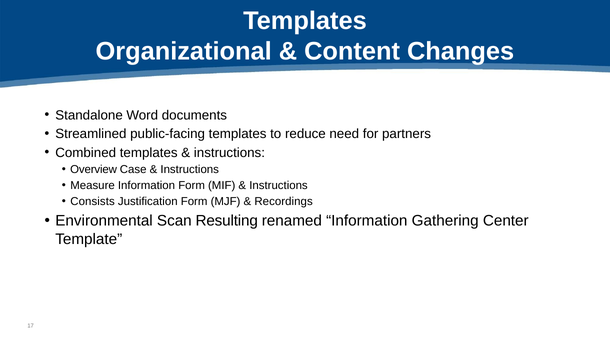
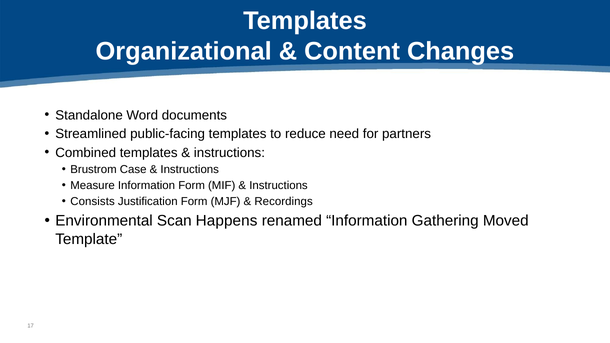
Overview: Overview -> Brustrom (94, 170)
Resulting: Resulting -> Happens (227, 221)
Center: Center -> Moved (506, 221)
